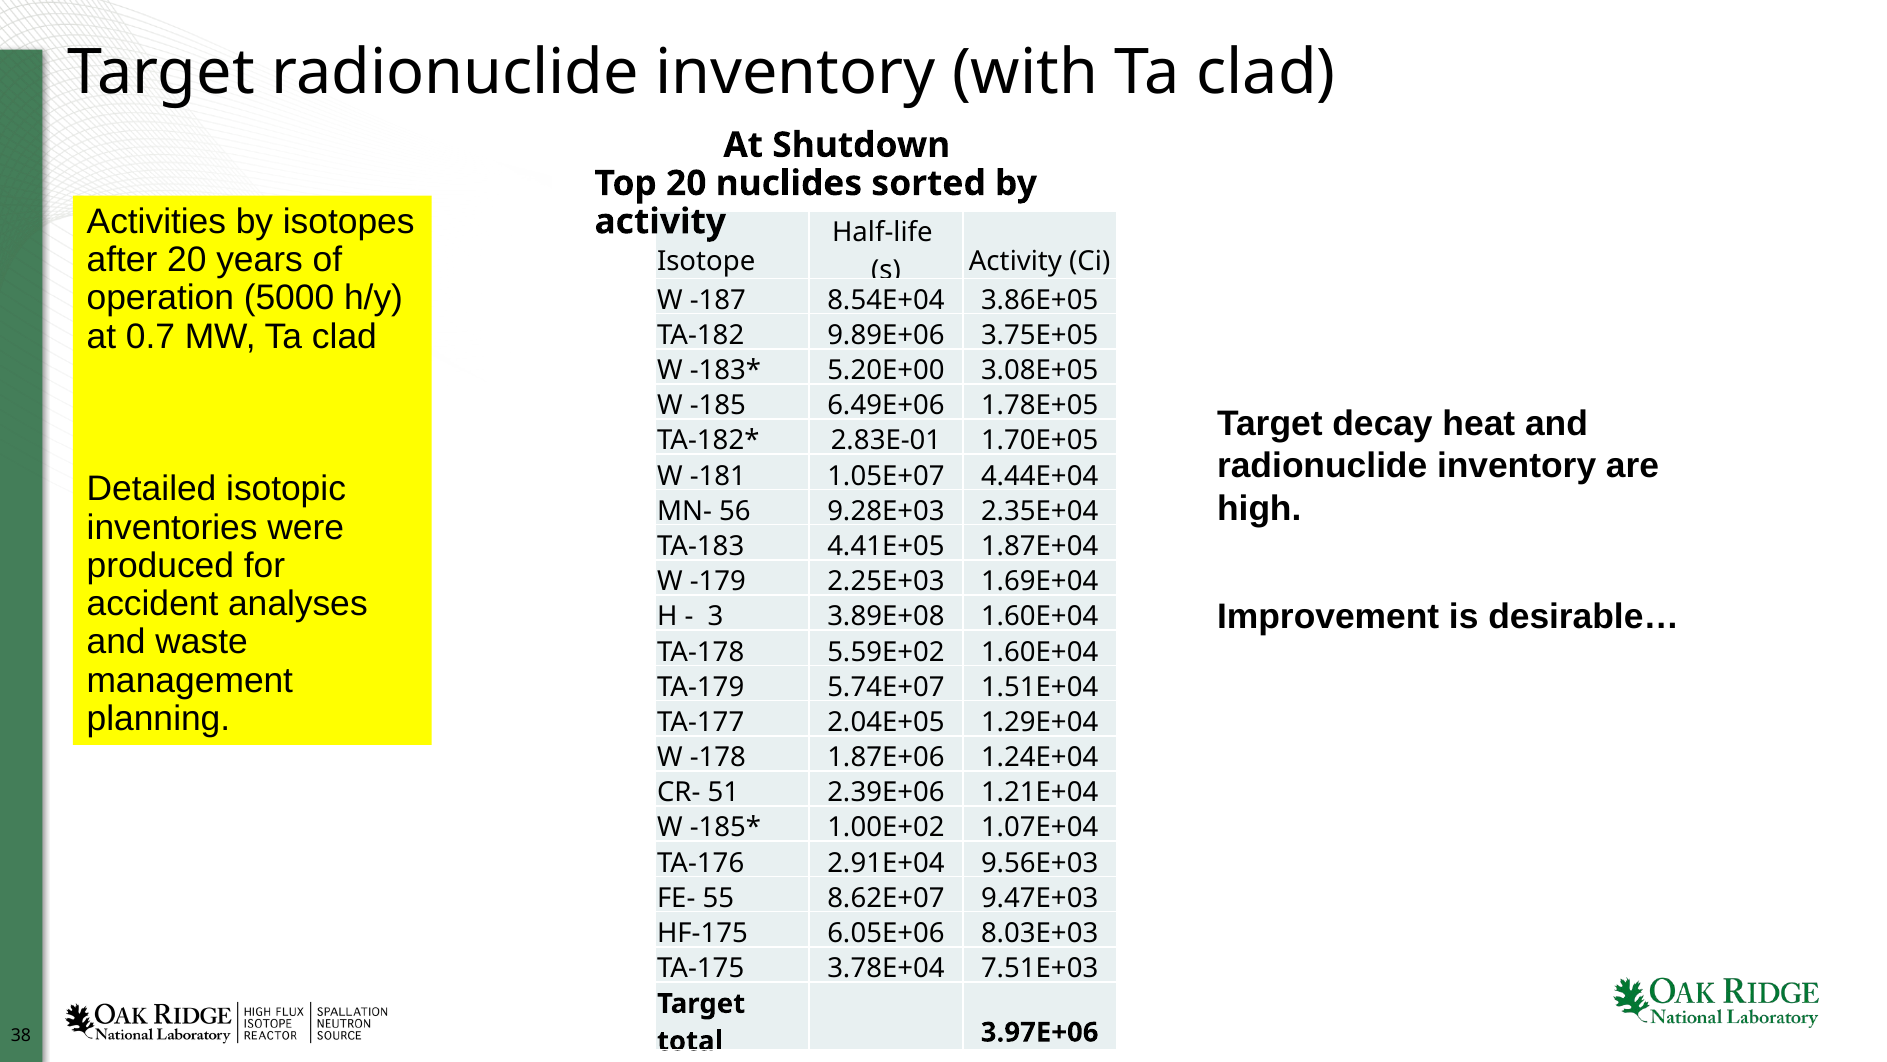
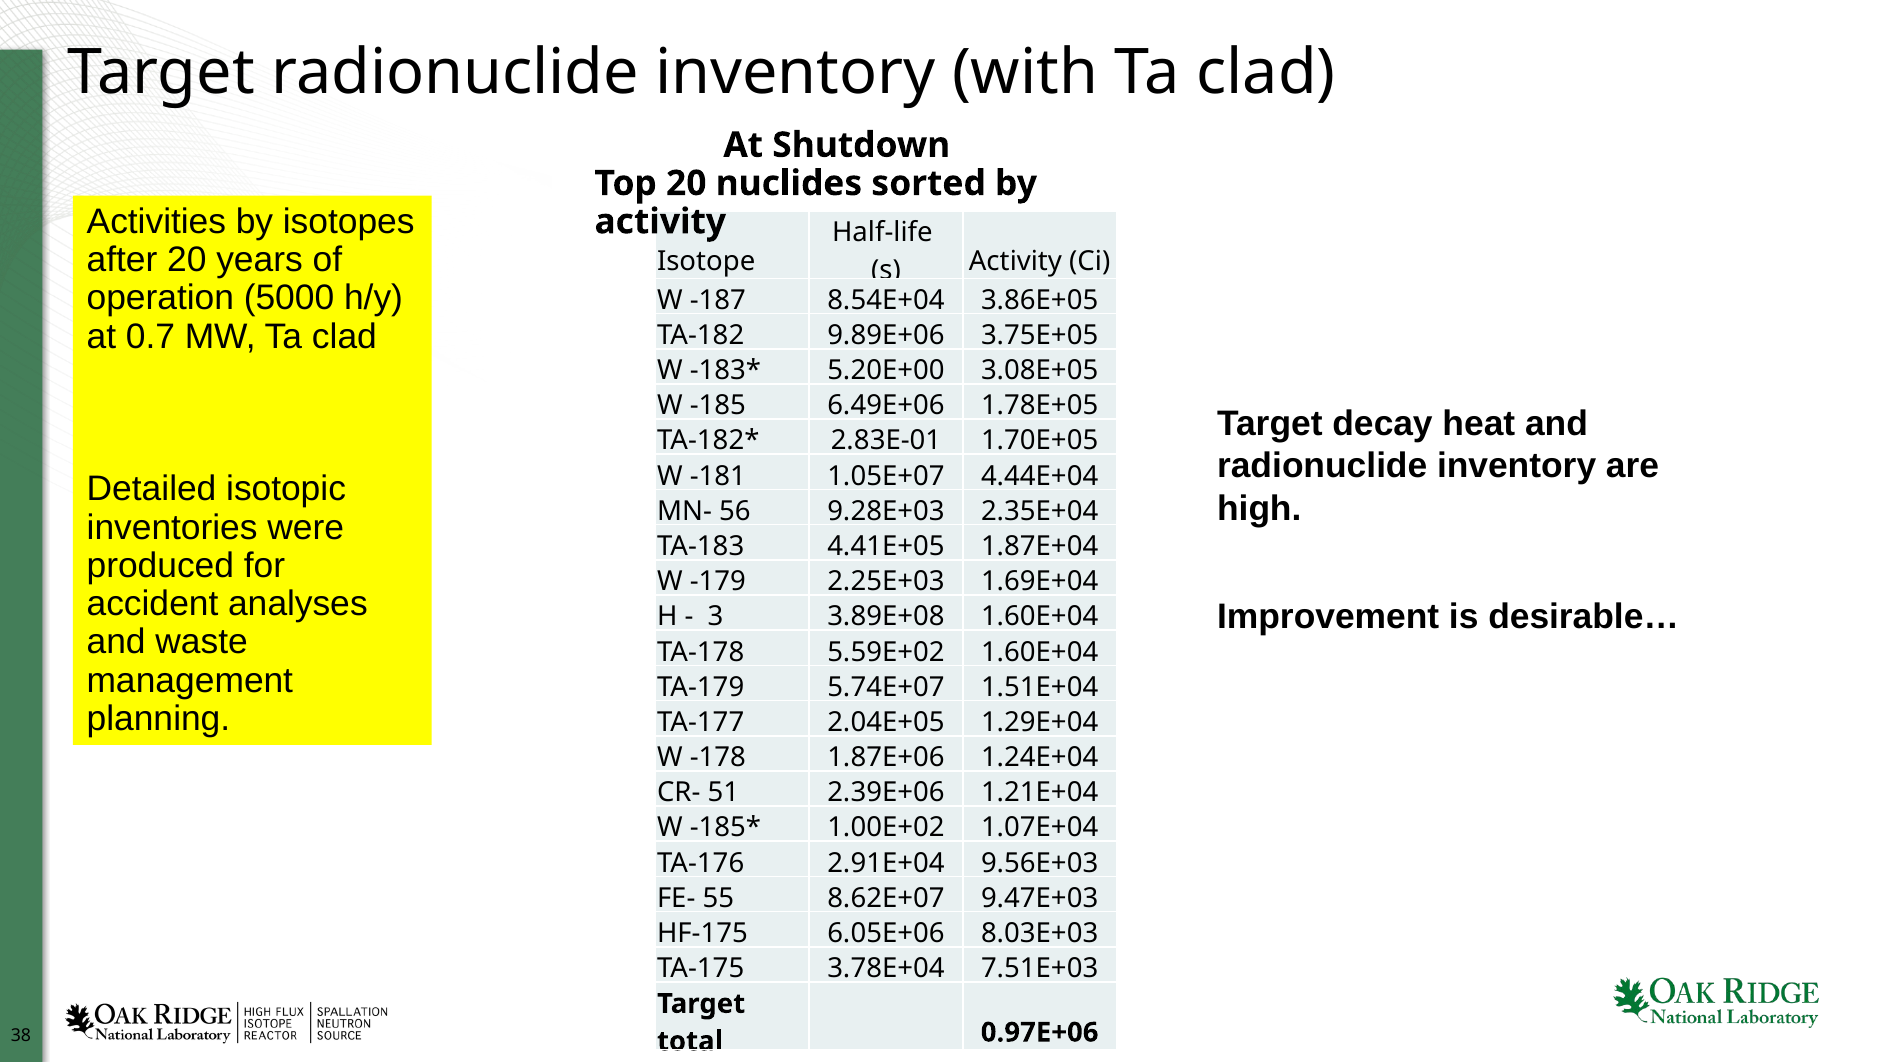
3.97E+06: 3.97E+06 -> 0.97E+06 (1040, 1032)
